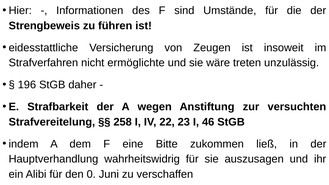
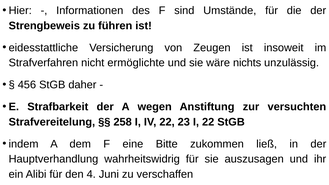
treten: treten -> nichts (247, 63)
196: 196 -> 456 (27, 85)
I 46: 46 -> 22 (208, 122)
0: 0 -> 4 (91, 174)
